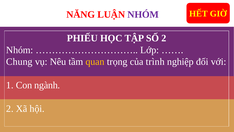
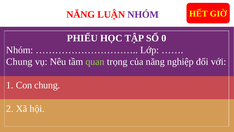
SỐ 2: 2 -> 0 (164, 38)
quan colour: yellow -> light green (95, 62)
của trình: trình -> năng (155, 62)
Con ngành: ngành -> chung (47, 85)
